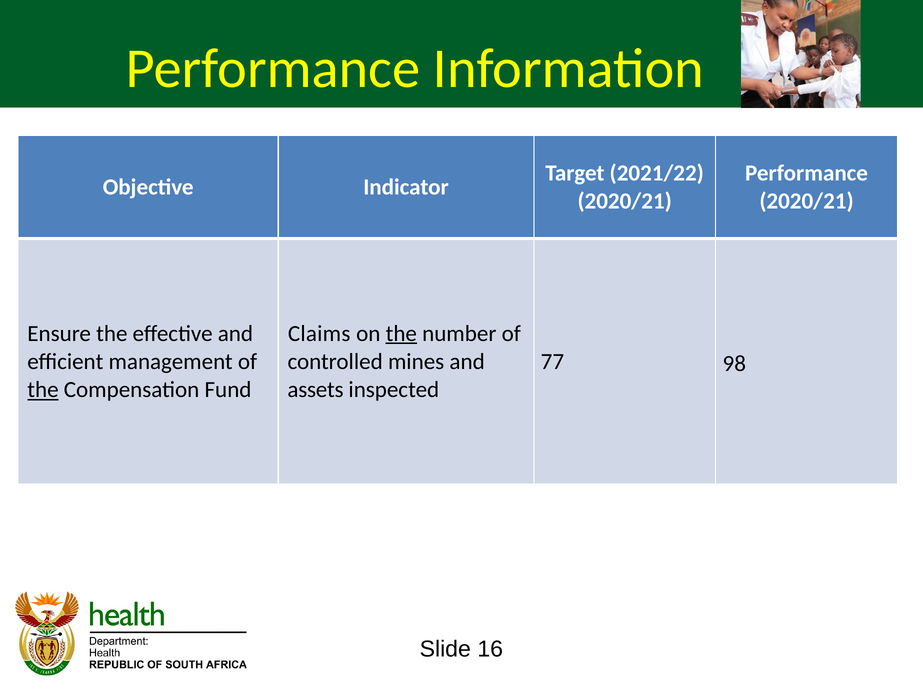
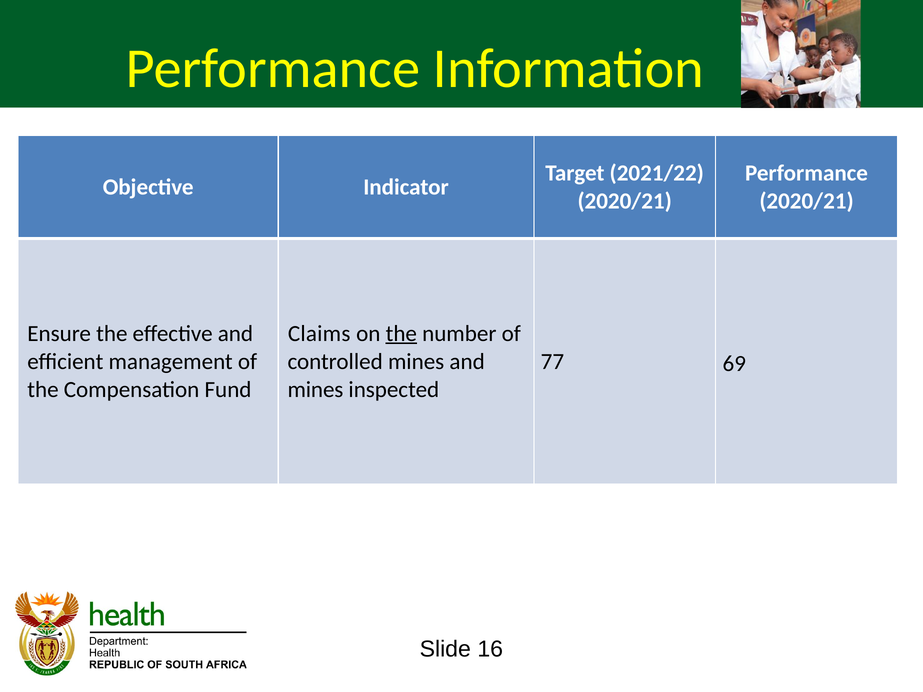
98: 98 -> 69 (734, 364)
the underline: present -> none (43, 390)
assets: assets -> mines (315, 390)
